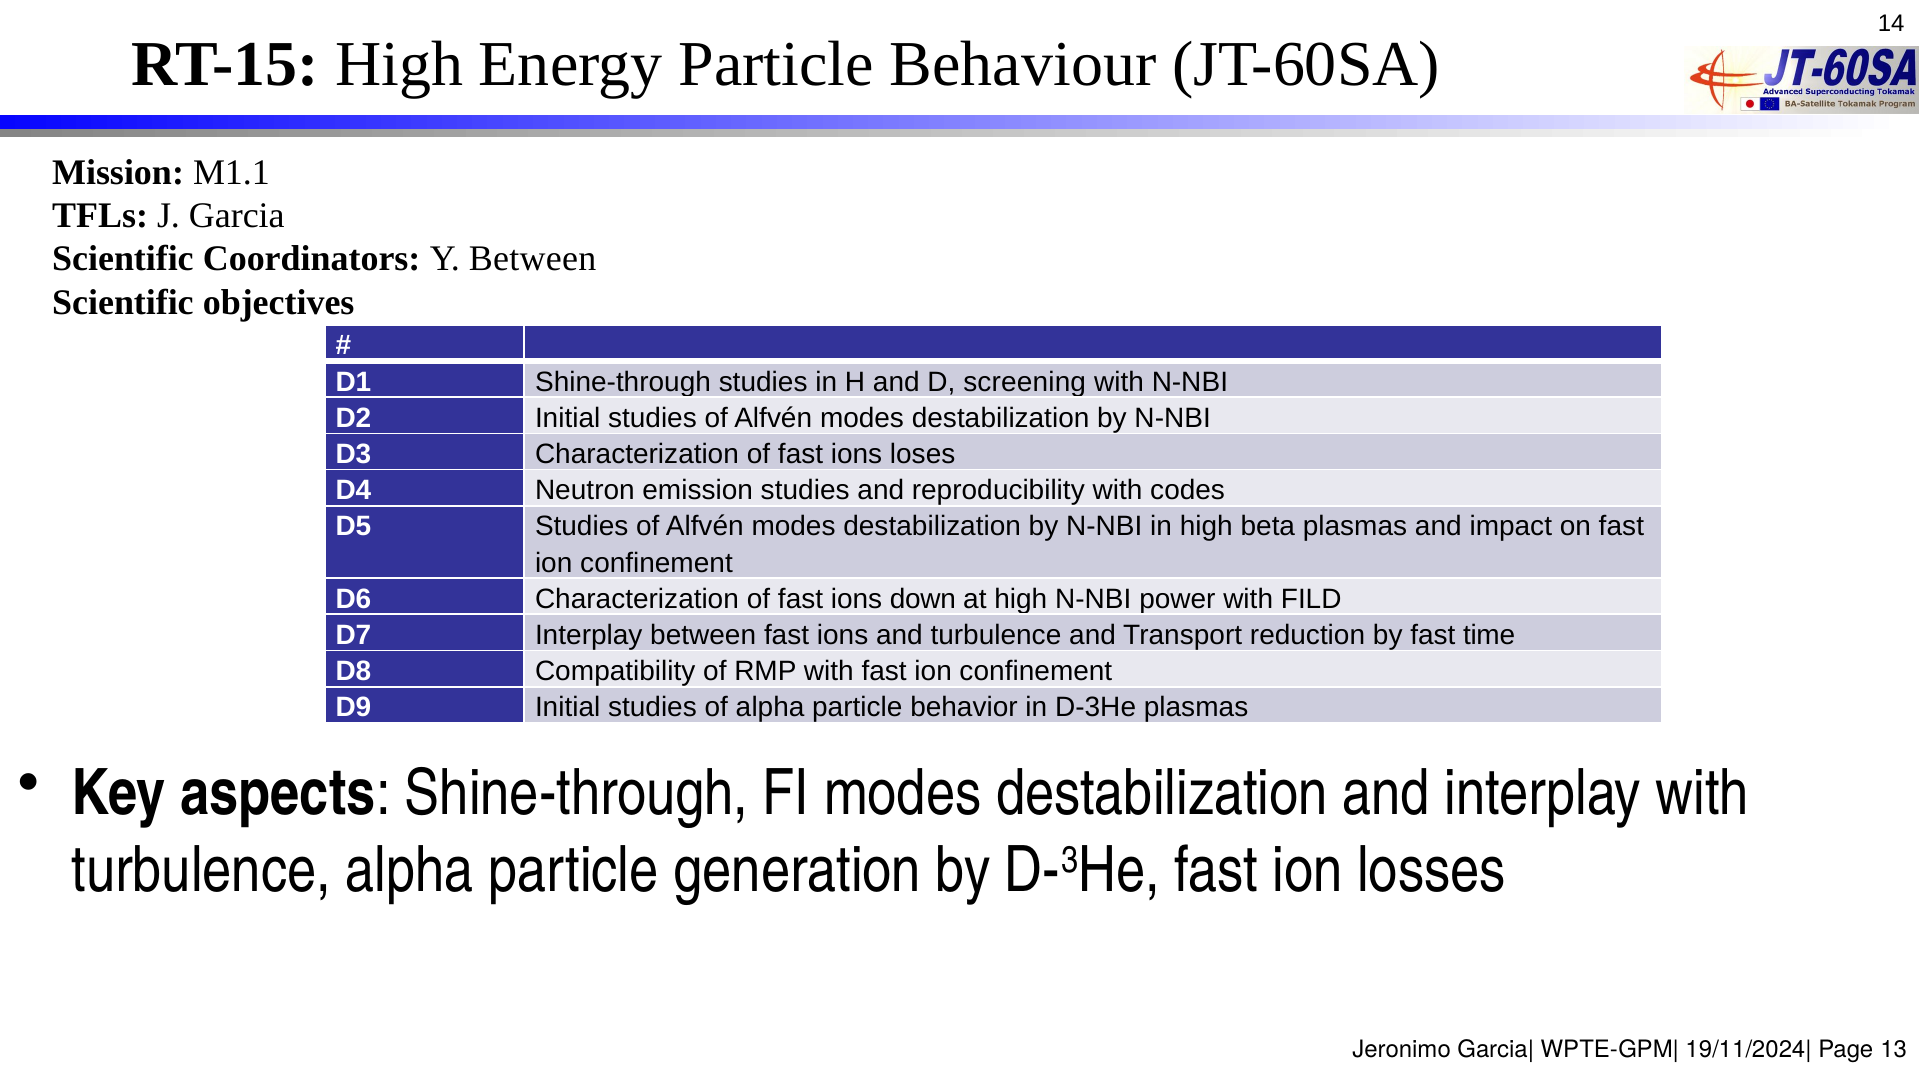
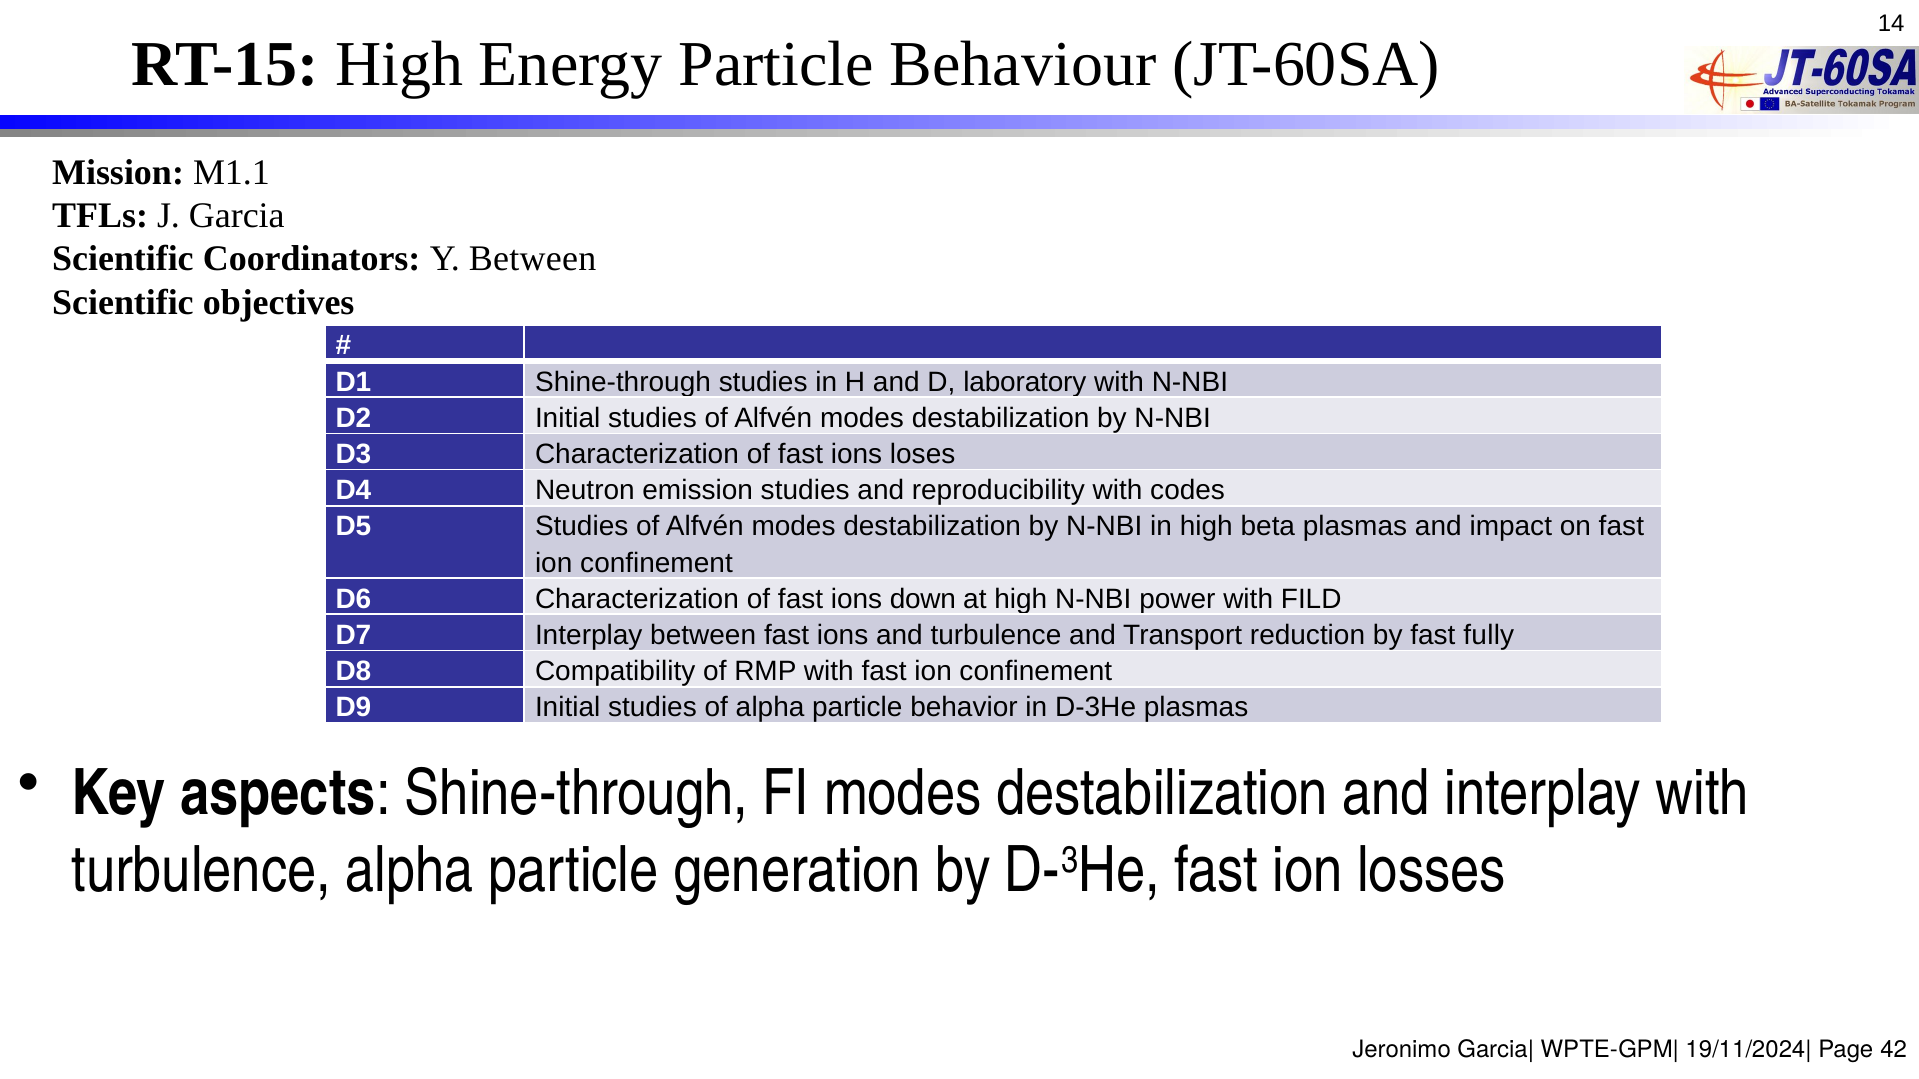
screening: screening -> laboratory (1025, 382)
time: time -> fully (1489, 635)
13: 13 -> 42 (1894, 1050)
